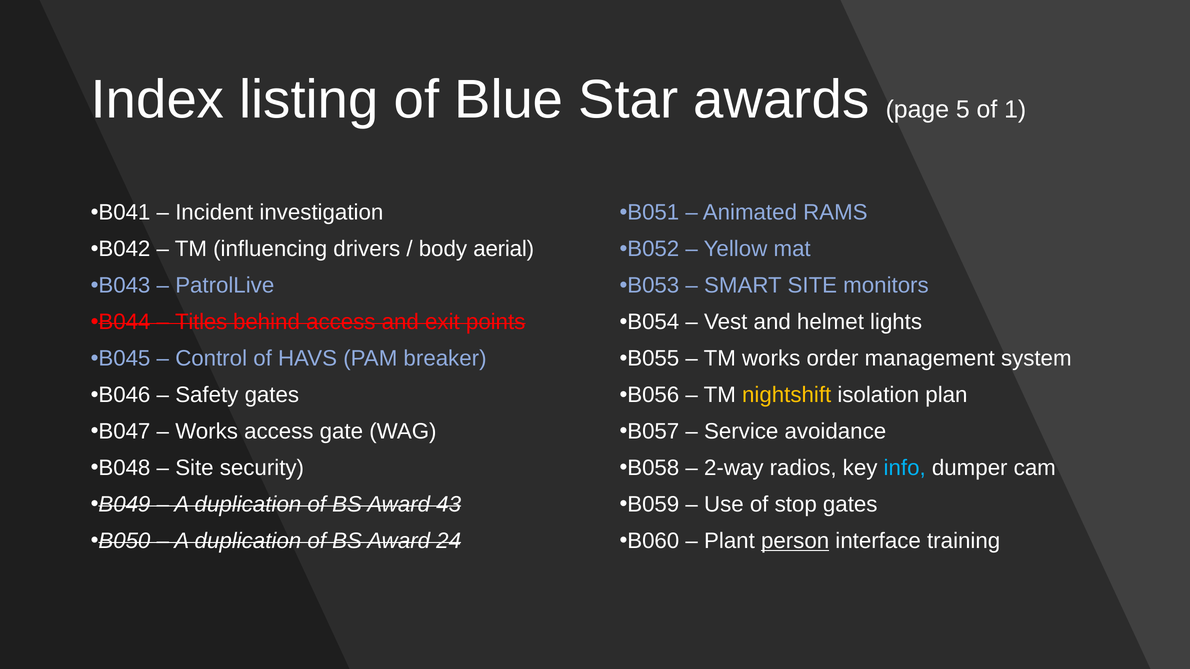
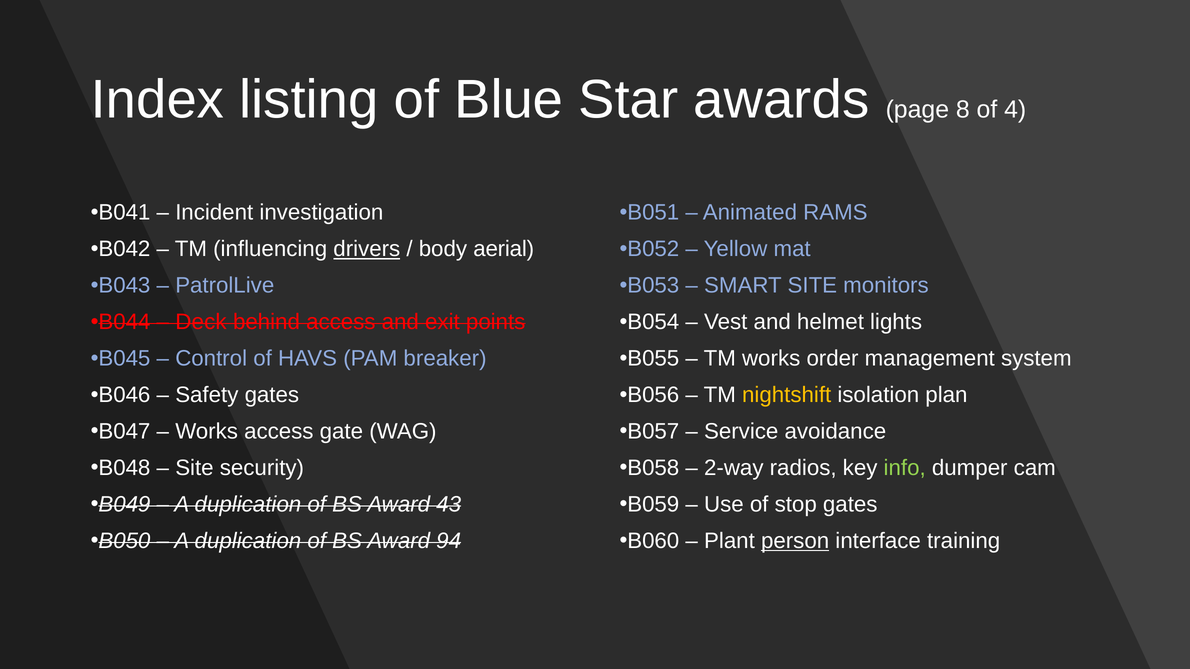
5: 5 -> 8 (963, 110)
1: 1 -> 4 (1015, 110)
drivers underline: none -> present (367, 249)
Titles: Titles -> Deck (201, 322)
info colour: light blue -> light green (905, 468)
24: 24 -> 94 (449, 541)
